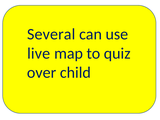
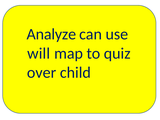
Several: Several -> Analyze (51, 34)
live: live -> will (39, 53)
